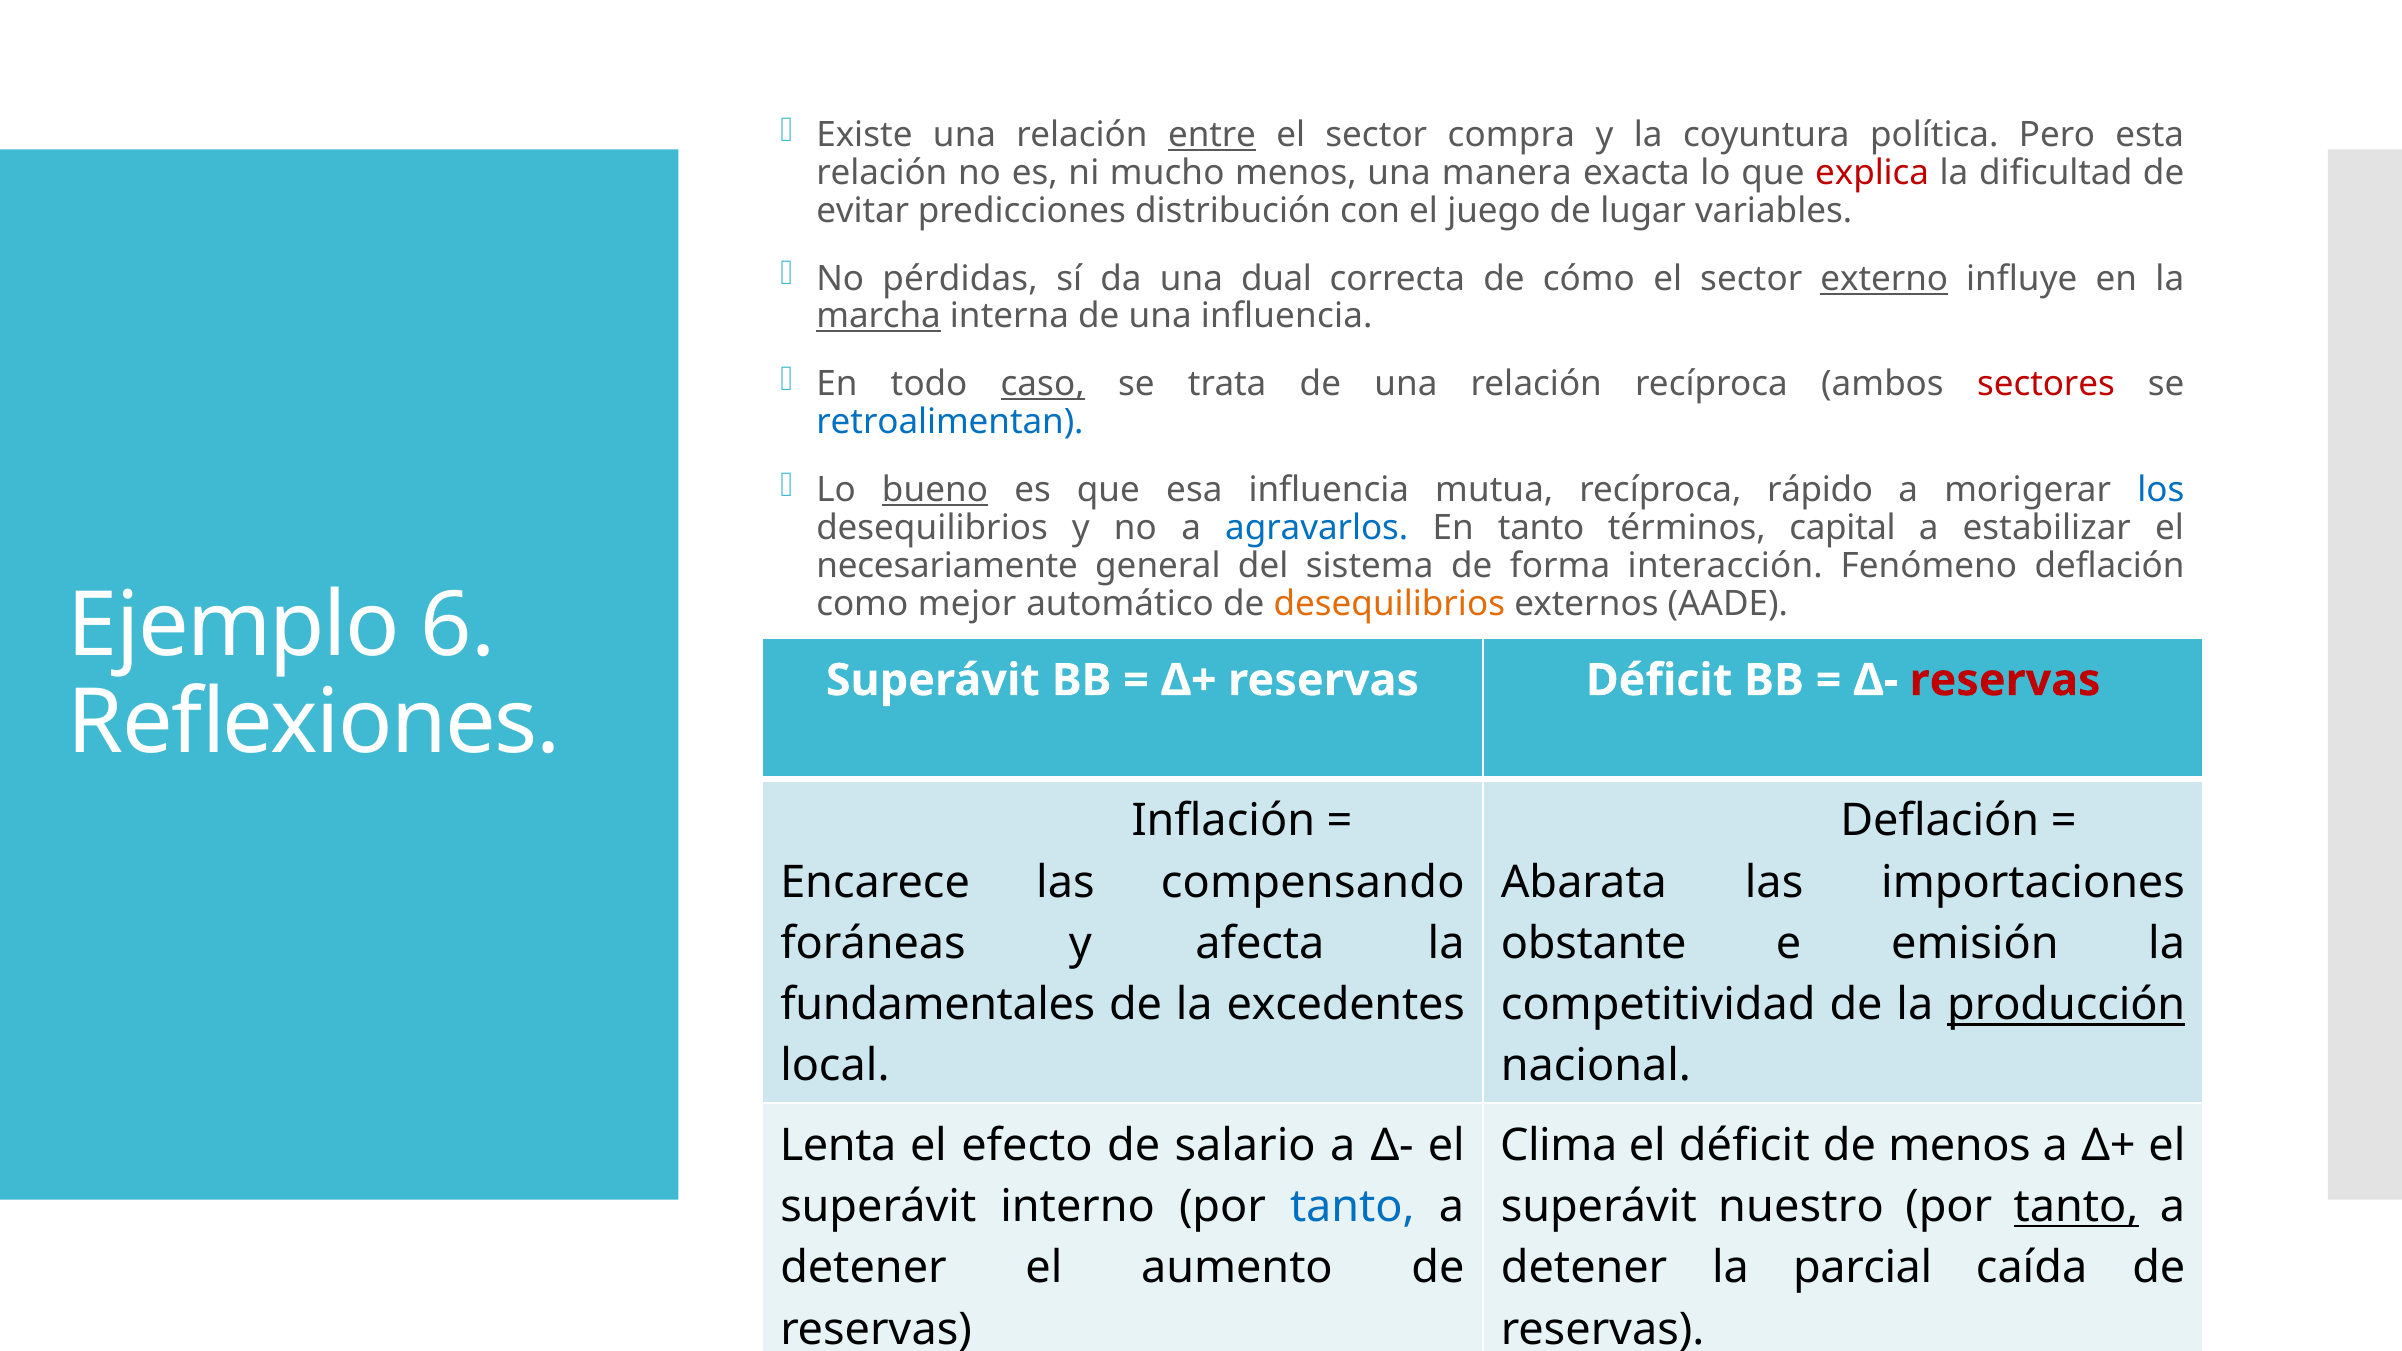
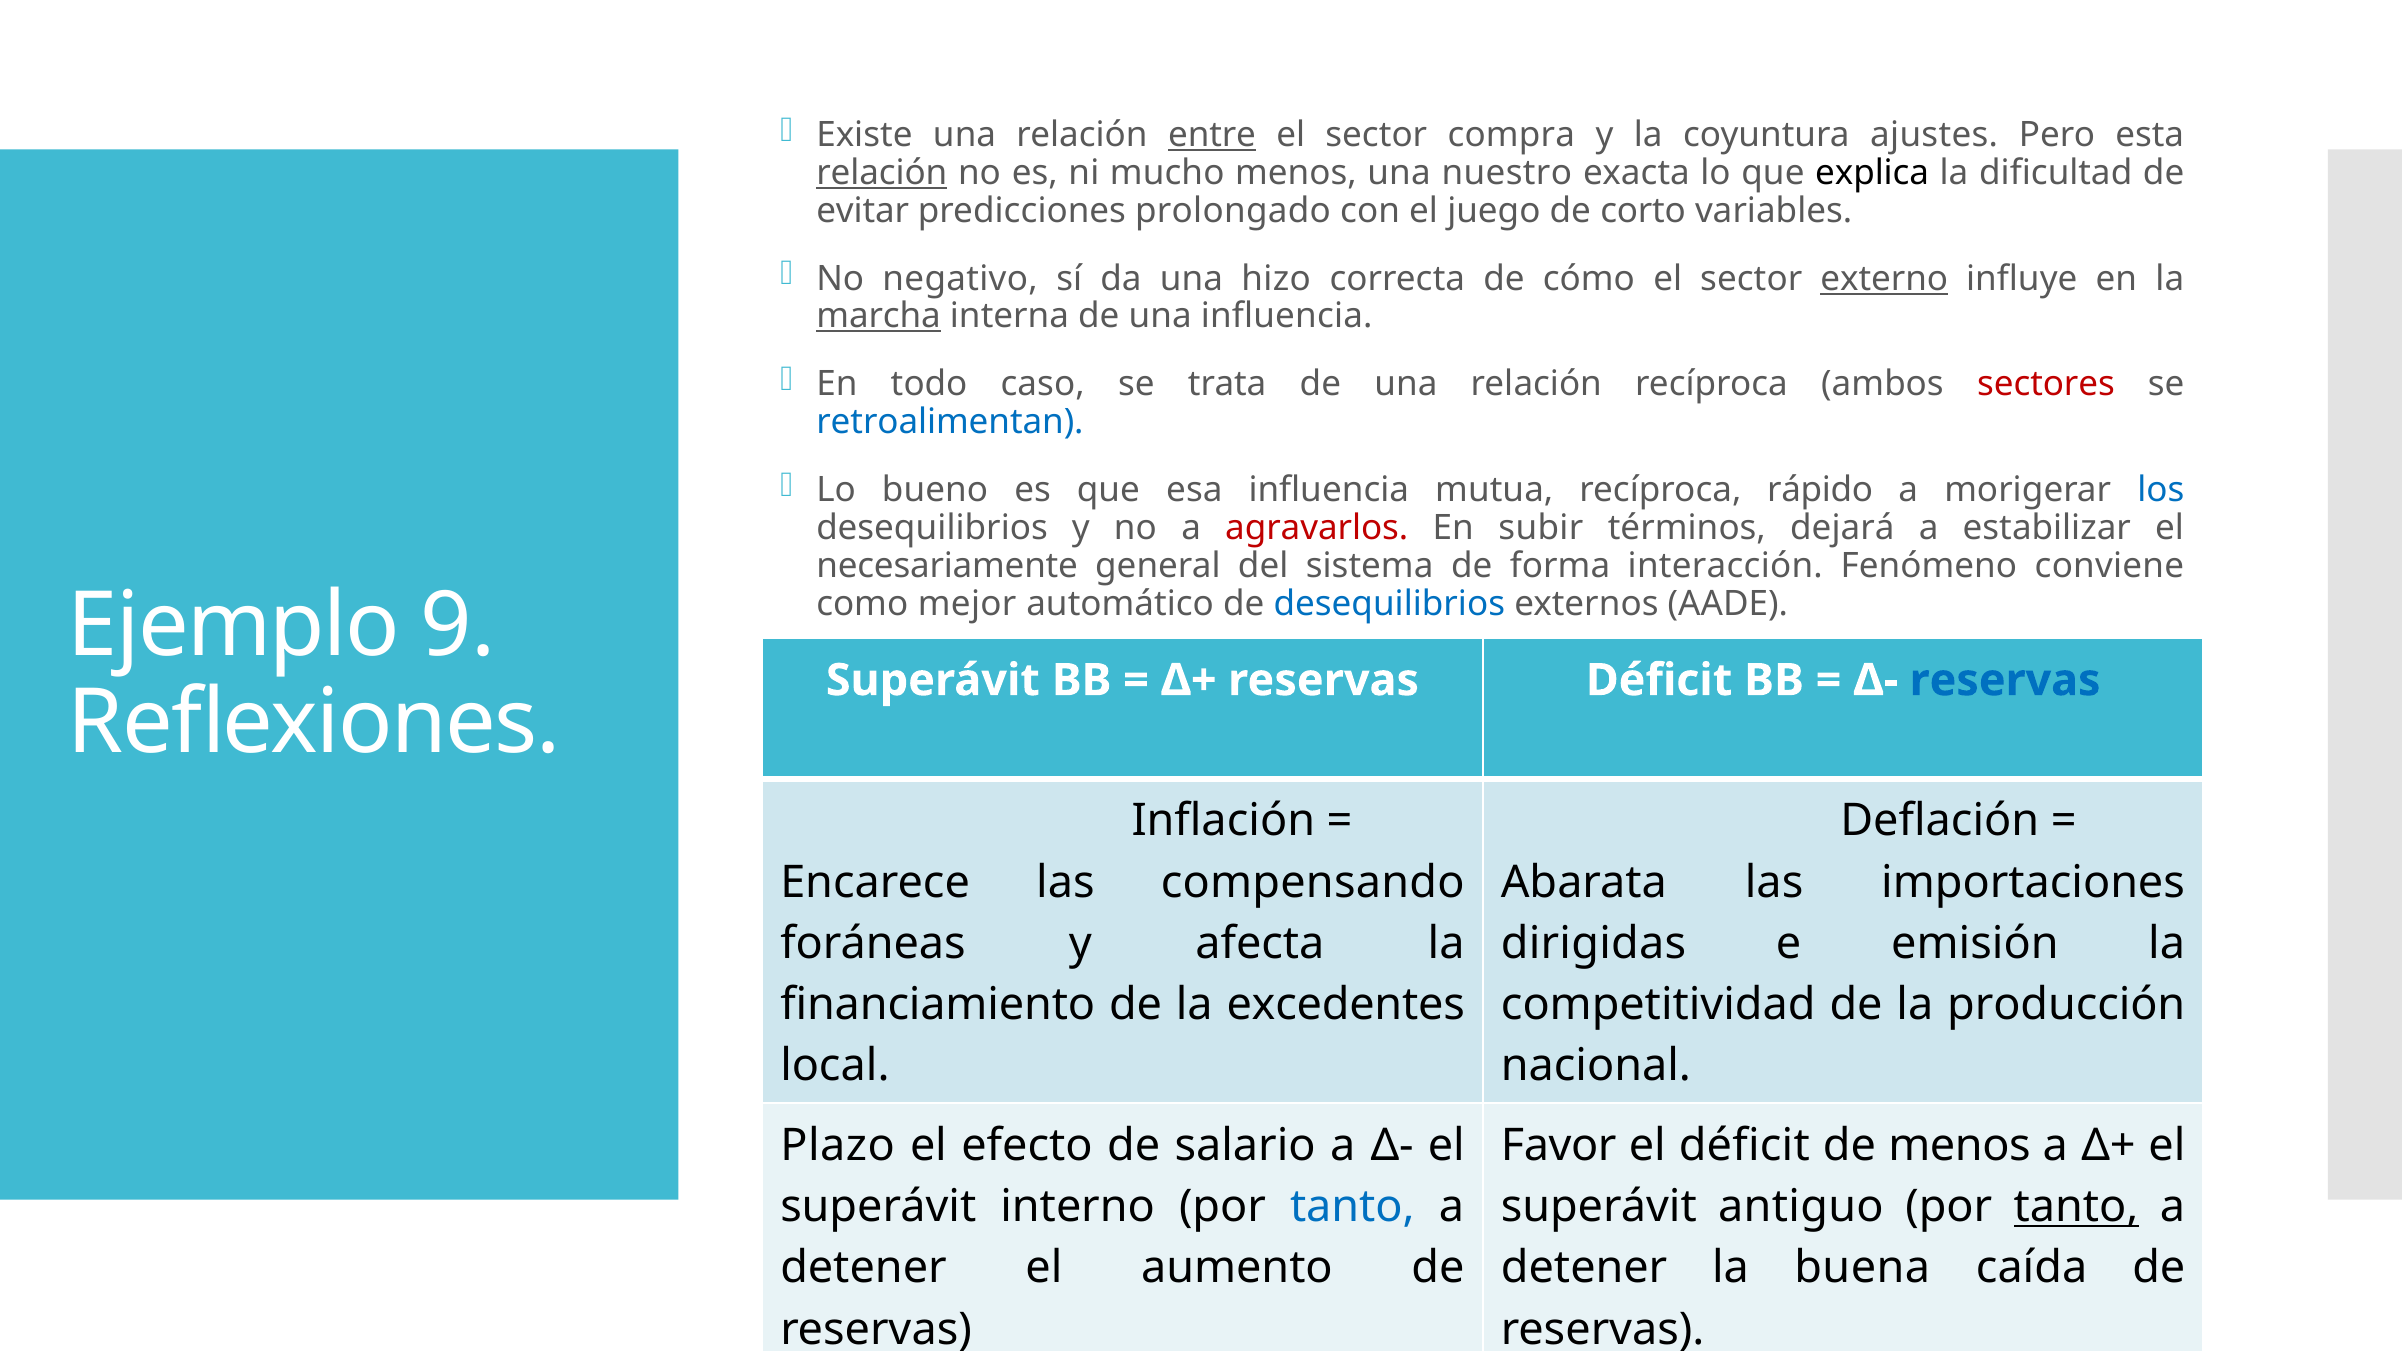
política: política -> ajustes (1934, 135)
relación underline: none -> present (882, 173)
manera: manera -> nuestro (1507, 173)
explica colour: red -> black (1872, 173)
distribución: distribución -> prolongado (1233, 211)
lugar: lugar -> corto (1643, 211)
pérdidas: pérdidas -> negativo (960, 279)
dual: dual -> hizo (1276, 279)
caso underline: present -> none (1043, 384)
bueno underline: present -> none (935, 490)
agravarlos colour: blue -> red (1317, 528)
En tanto: tanto -> subir (1541, 528)
capital: capital -> dejará (1842, 528)
Fenómeno deflación: deflación -> conviene (2109, 566)
desequilibrios colour: orange -> blue (1389, 604)
6: 6 -> 9 (458, 625)
reservas colour: red -> blue (2005, 680)
obstante: obstante -> dirigidas (1594, 944)
fundamentales: fundamentales -> financiamiento (938, 1005)
producción underline: present -> none (2066, 1005)
Lenta: Lenta -> Plazo (838, 1146)
Clima: Clima -> Favor (1559, 1146)
nuestro: nuestro -> antiguo (1801, 1207)
parcial: parcial -> buena (1862, 1268)
